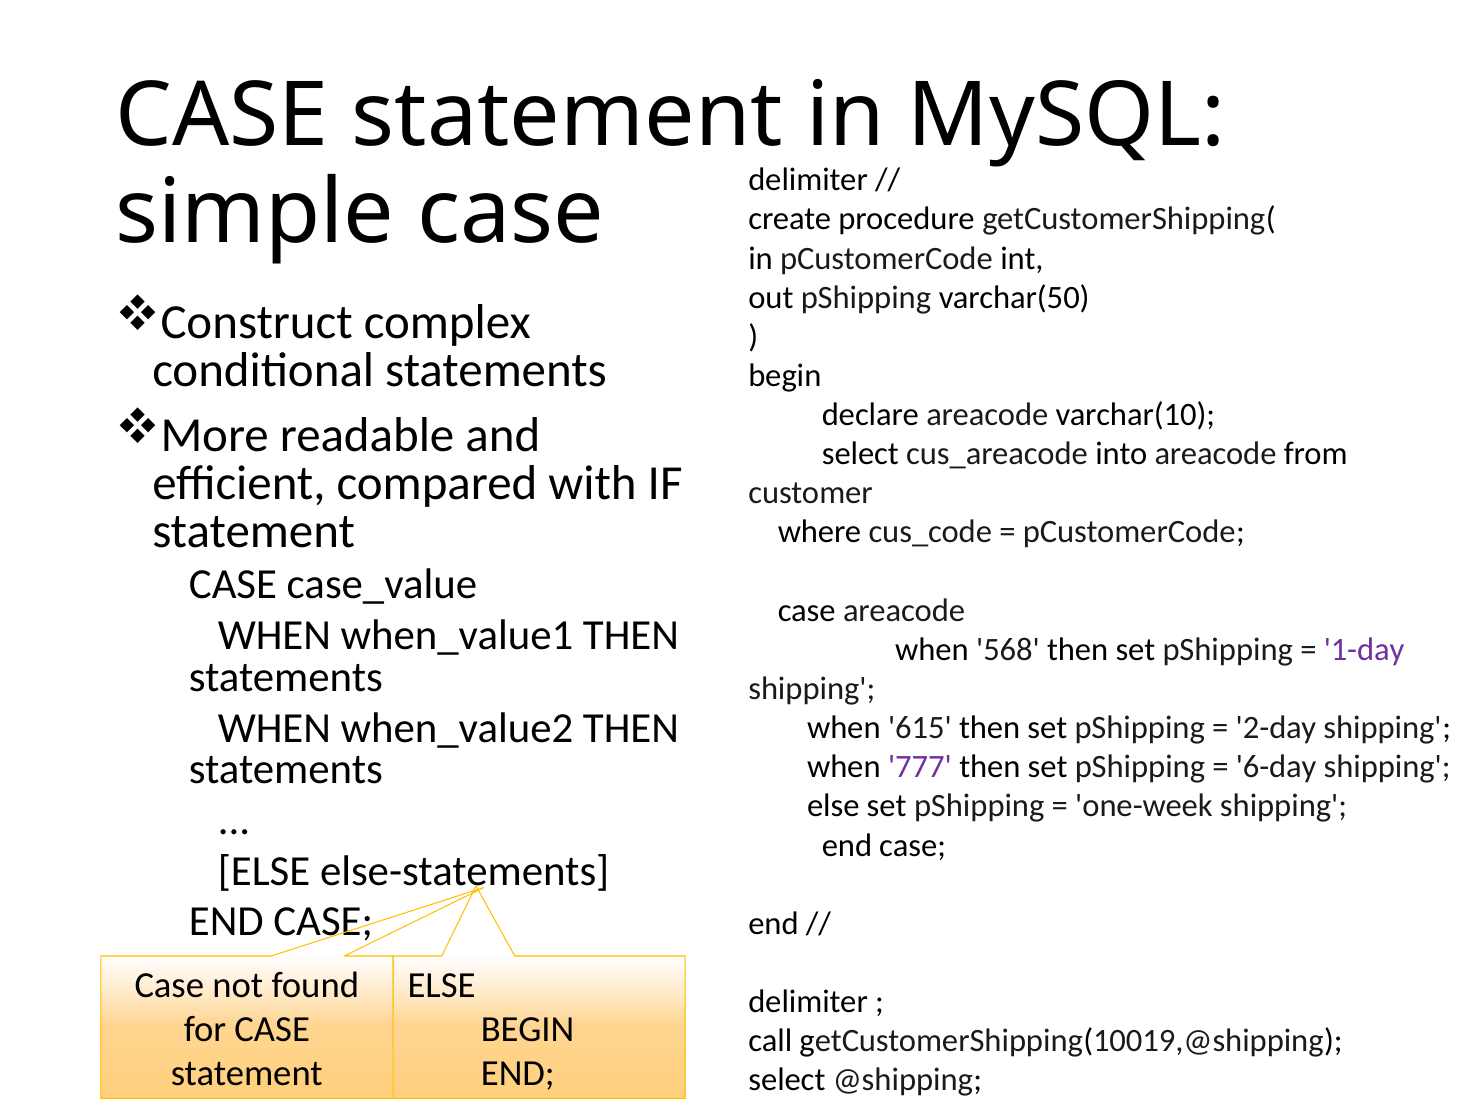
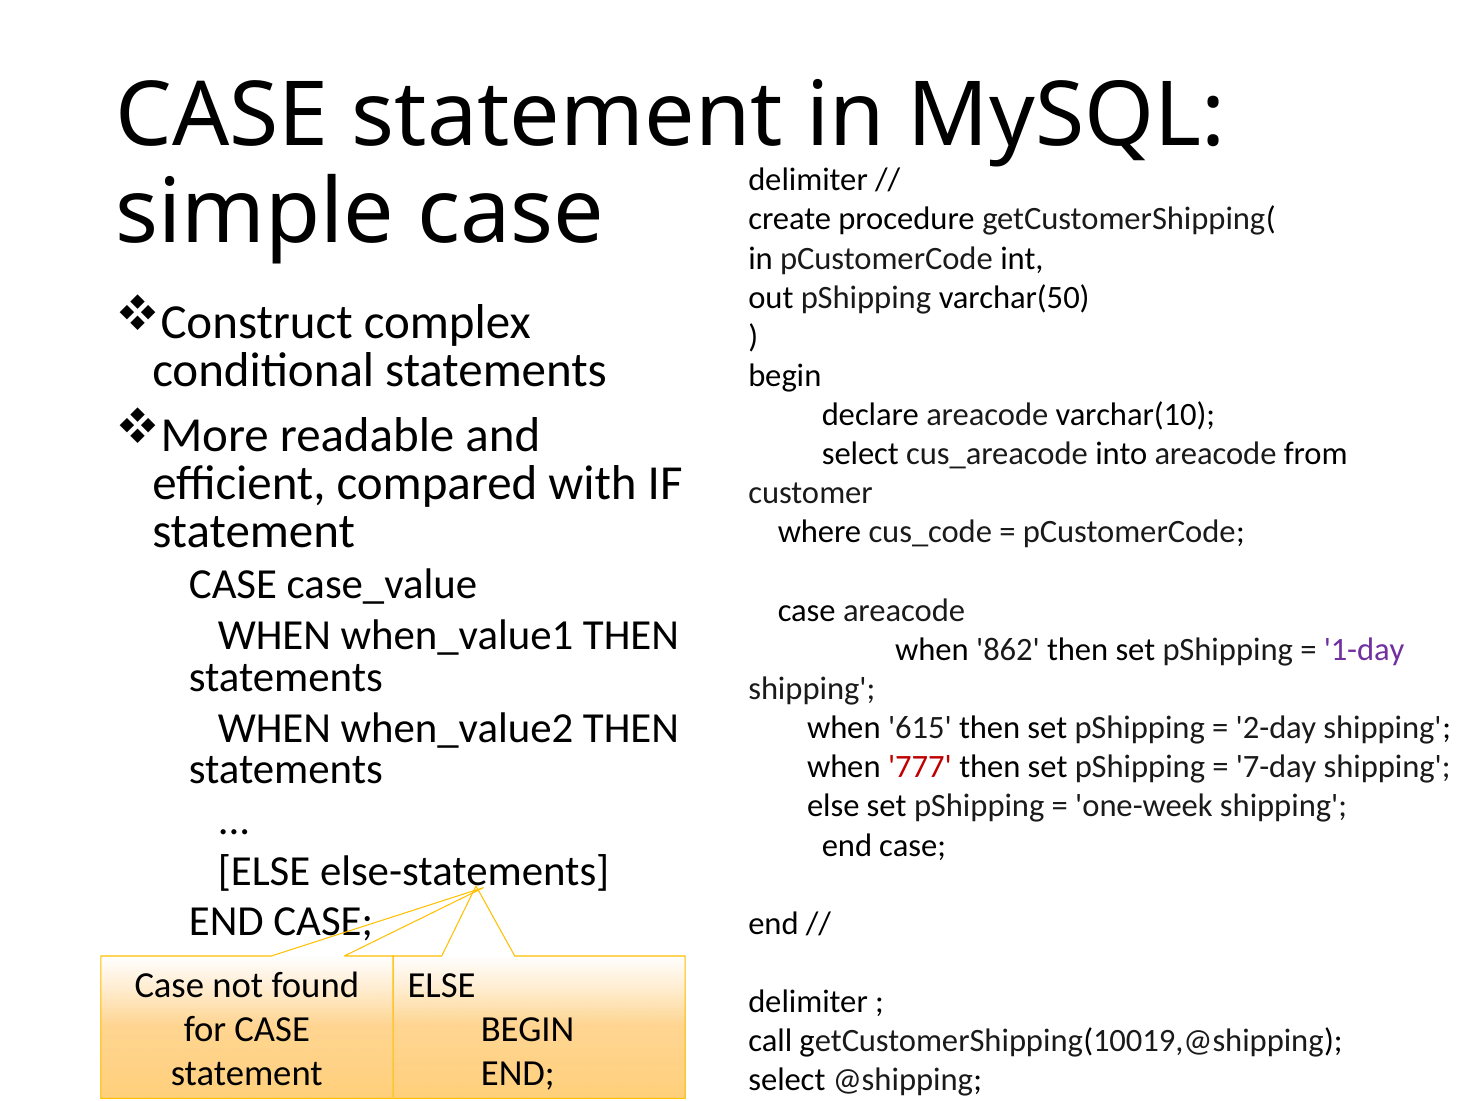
568: 568 -> 862 (1008, 650)
777 colour: purple -> red (920, 767)
6-day: 6-day -> 7-day (1276, 767)
